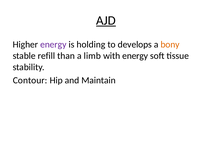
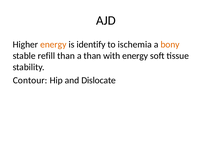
AJD underline: present -> none (106, 21)
energy colour: purple -> orange (53, 44)
holding: holding -> identify (91, 44)
develops: develops -> ischemia (135, 44)
a limb: limb -> than (92, 56)
Maintain: Maintain -> Dislocate (99, 80)
